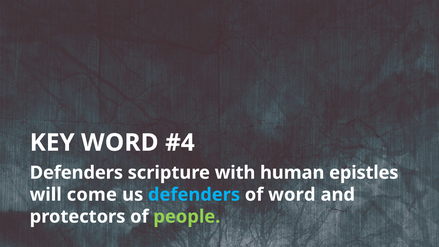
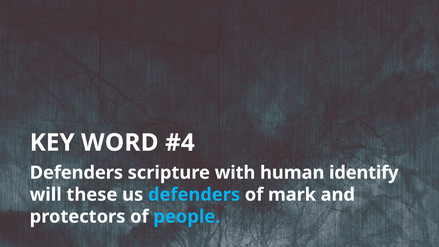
epistles: epistles -> identify (364, 173)
come: come -> these (92, 195)
of word: word -> mark (292, 195)
people colour: light green -> light blue (187, 217)
